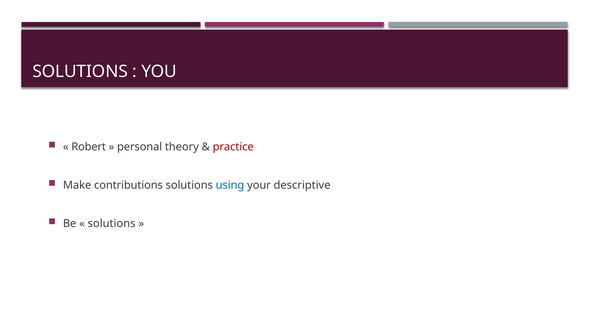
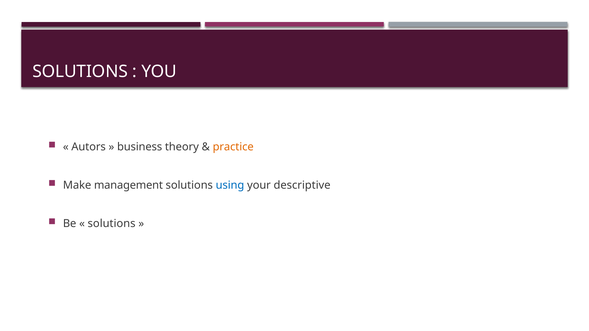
Robert: Robert -> Autors (89, 147)
personal: personal -> business (140, 147)
practice colour: red -> orange (233, 147)
contributions: contributions -> management (128, 185)
